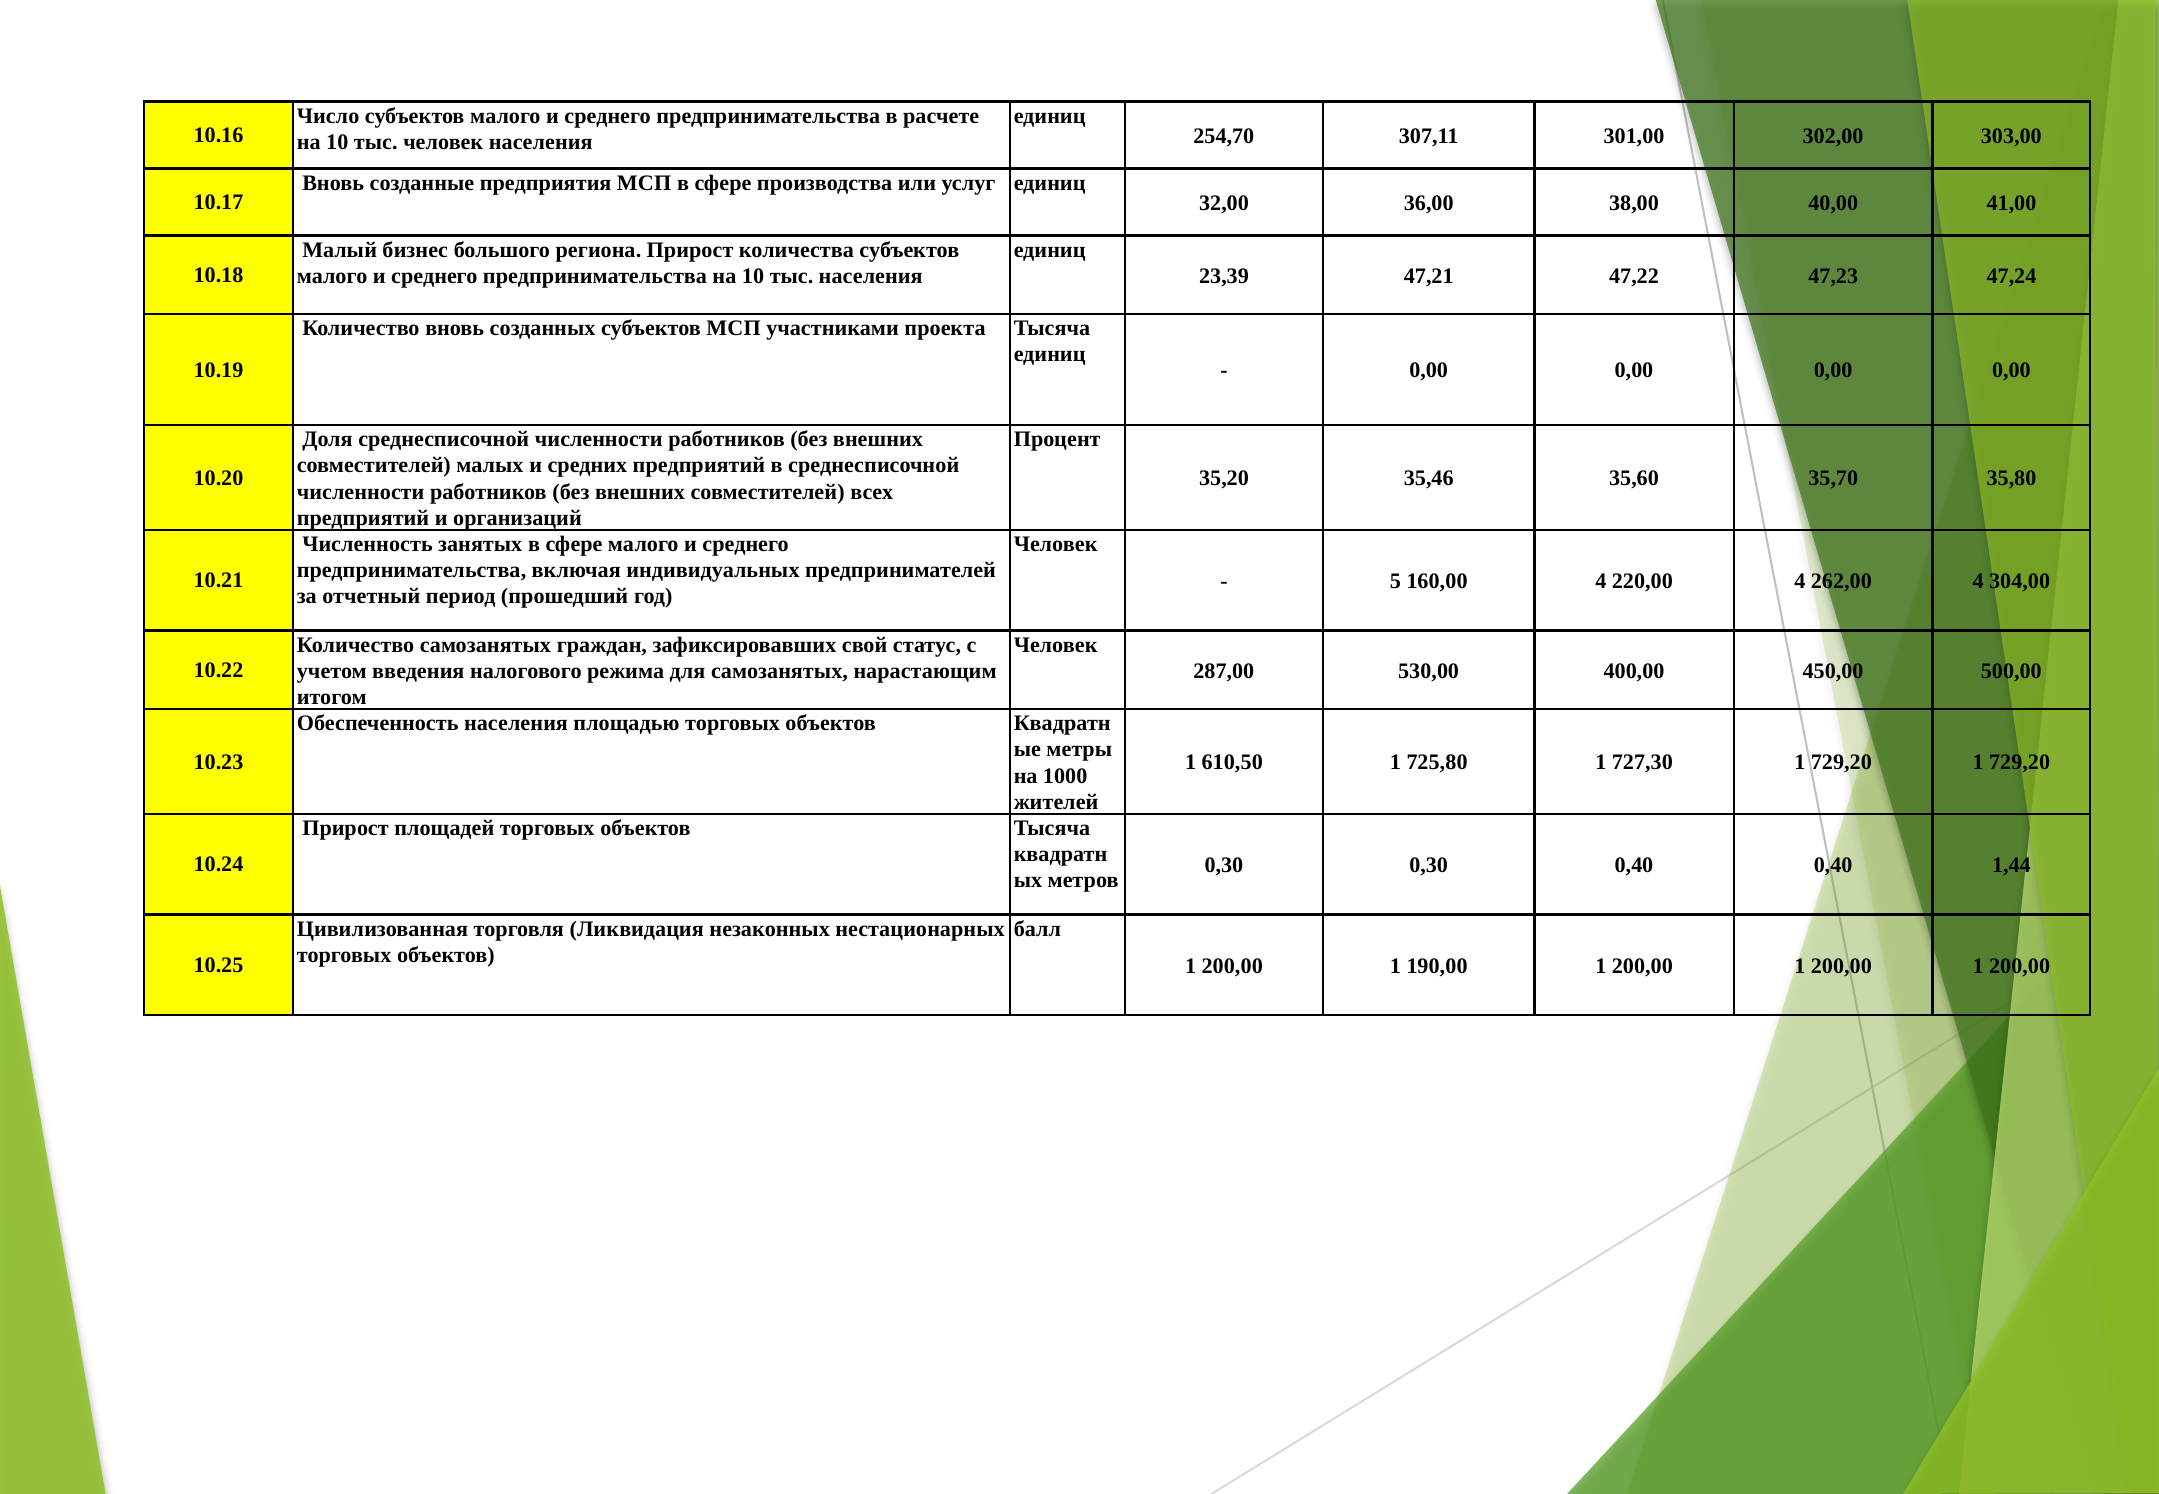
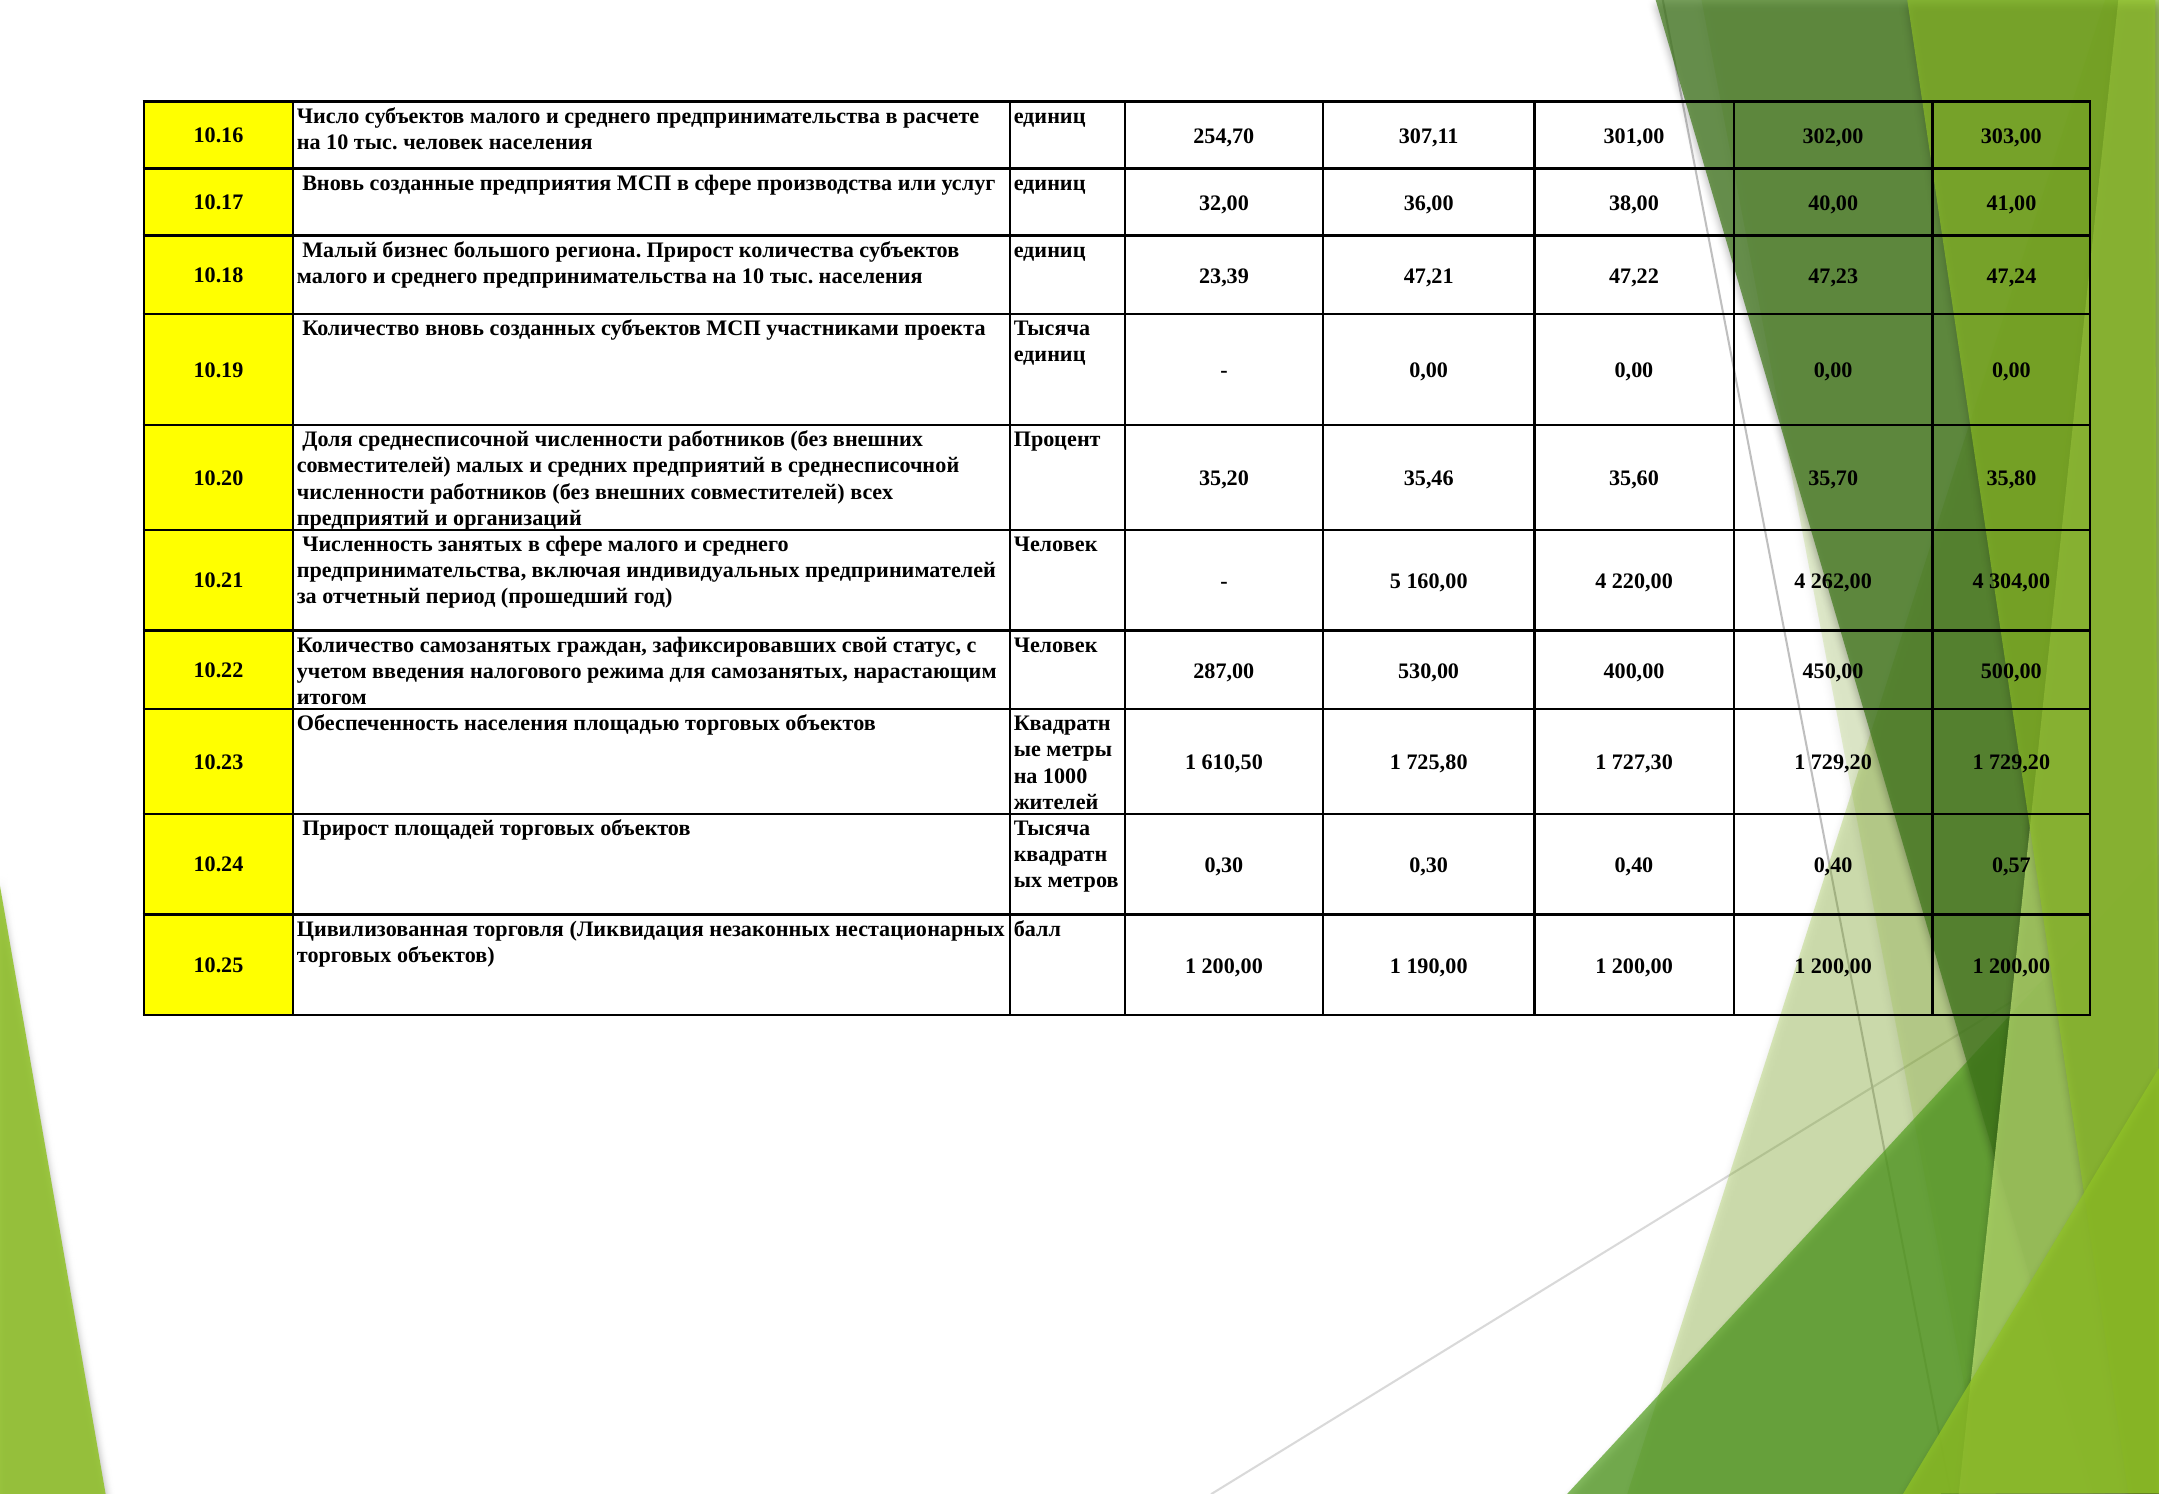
1,44: 1,44 -> 0,57 (2011, 866)
